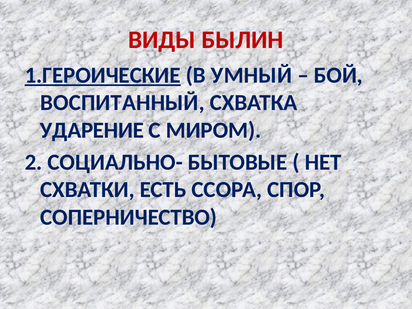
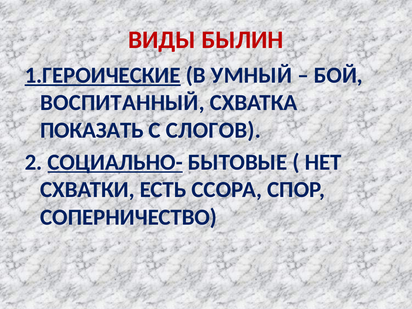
УДАРЕНИЕ: УДАРЕНИЕ -> ПОКАЗАТЬ (92, 130)
МИРОМ: МИРОМ -> СЛОГОВ (213, 130)
СОЦИАЛЬНО- underline: none -> present (115, 162)
